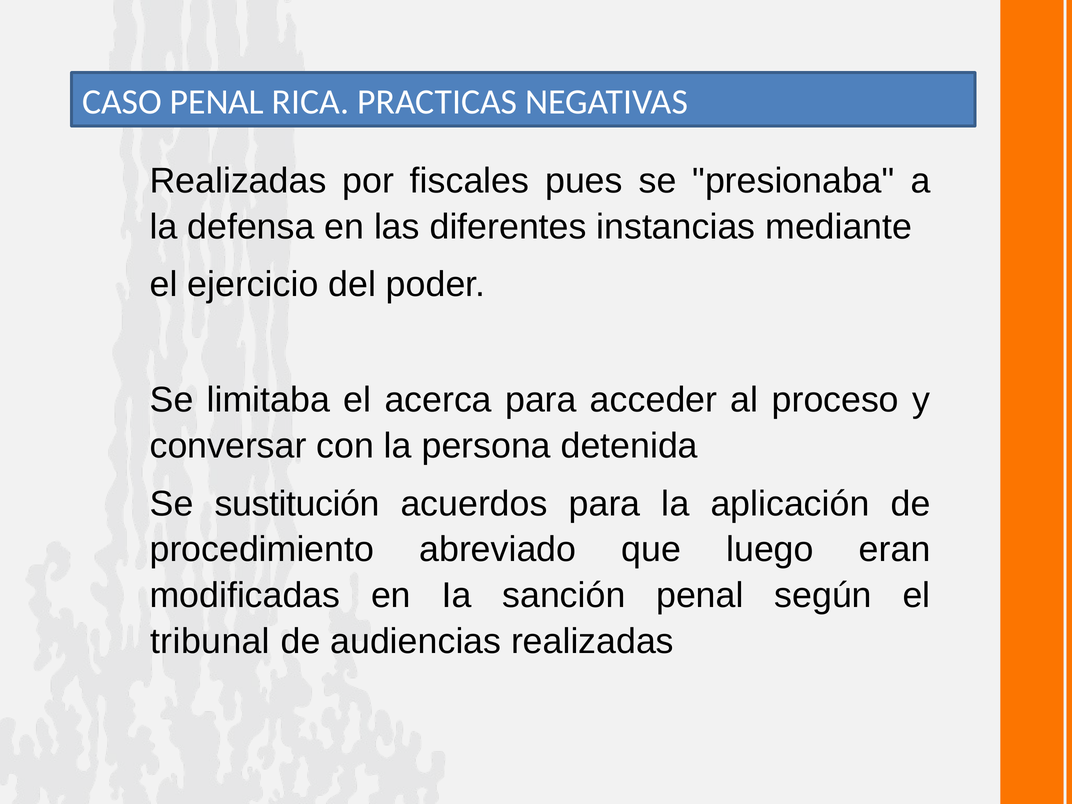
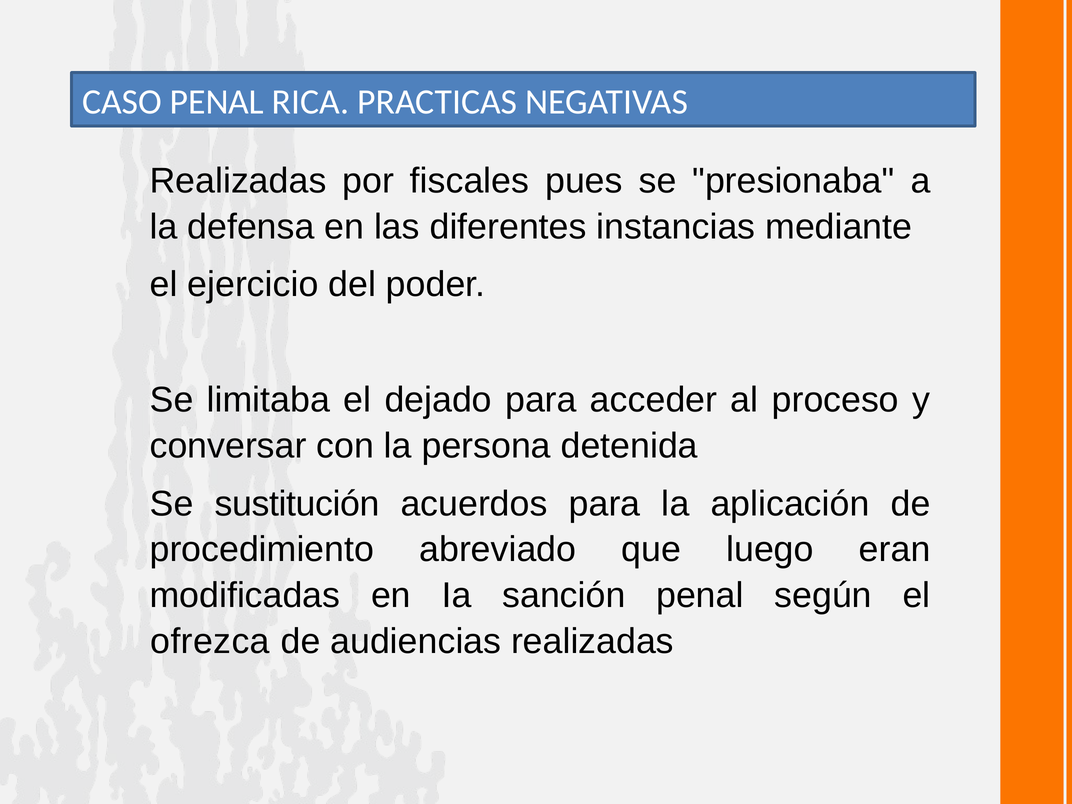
acerca: acerca -> dejado (438, 400)
tribunal: tribunal -> ofrezca (210, 641)
